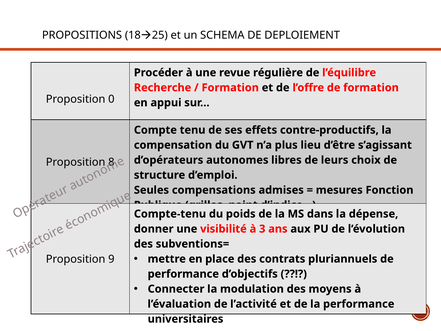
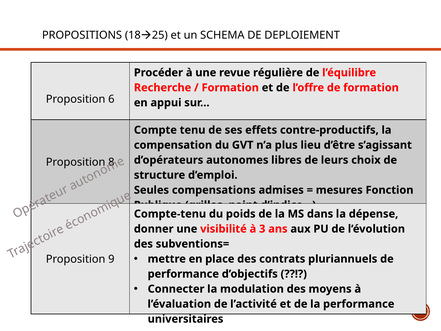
0: 0 -> 6 (111, 99)
